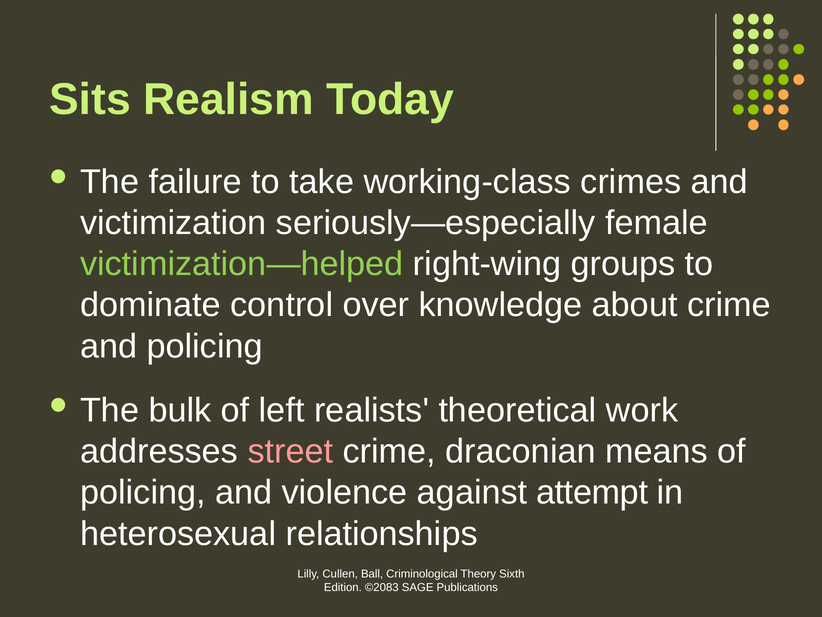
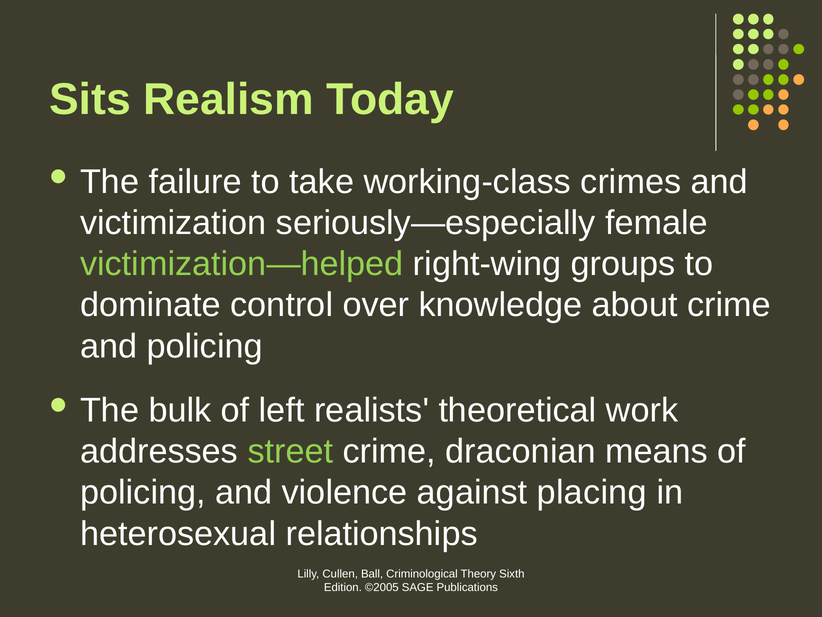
street colour: pink -> light green (290, 451)
attempt: attempt -> placing (592, 492)
©2083: ©2083 -> ©2005 (382, 587)
